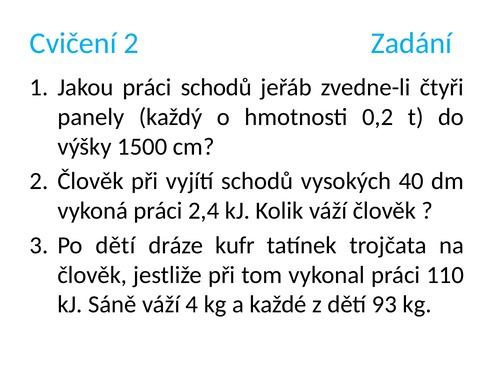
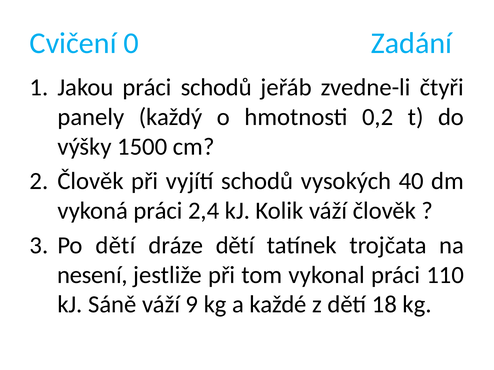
Cvičení 2: 2 -> 0 (131, 43)
dráze kufr: kufr -> dětí (235, 246)
člověk: člověk -> nesení (92, 275)
4: 4 -> 9 (192, 305)
93: 93 -> 18 (384, 305)
